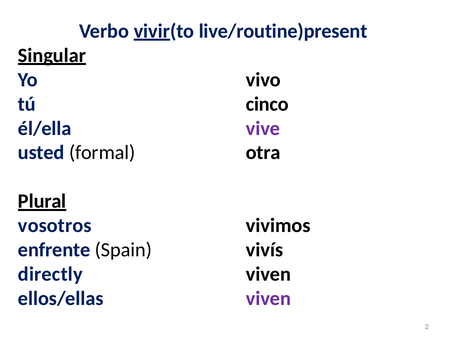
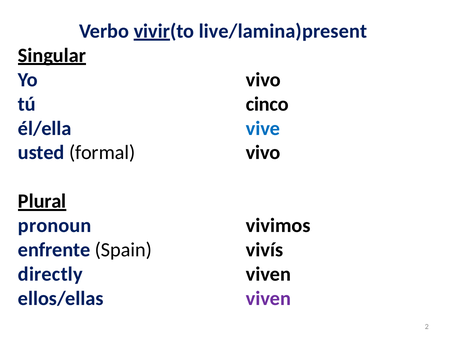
live/routine)present: live/routine)present -> live/lamina)present (283, 31)
vive colour: purple -> blue (263, 128)
formal otra: otra -> vivo (263, 153)
vosotros: vosotros -> pronoun (55, 226)
